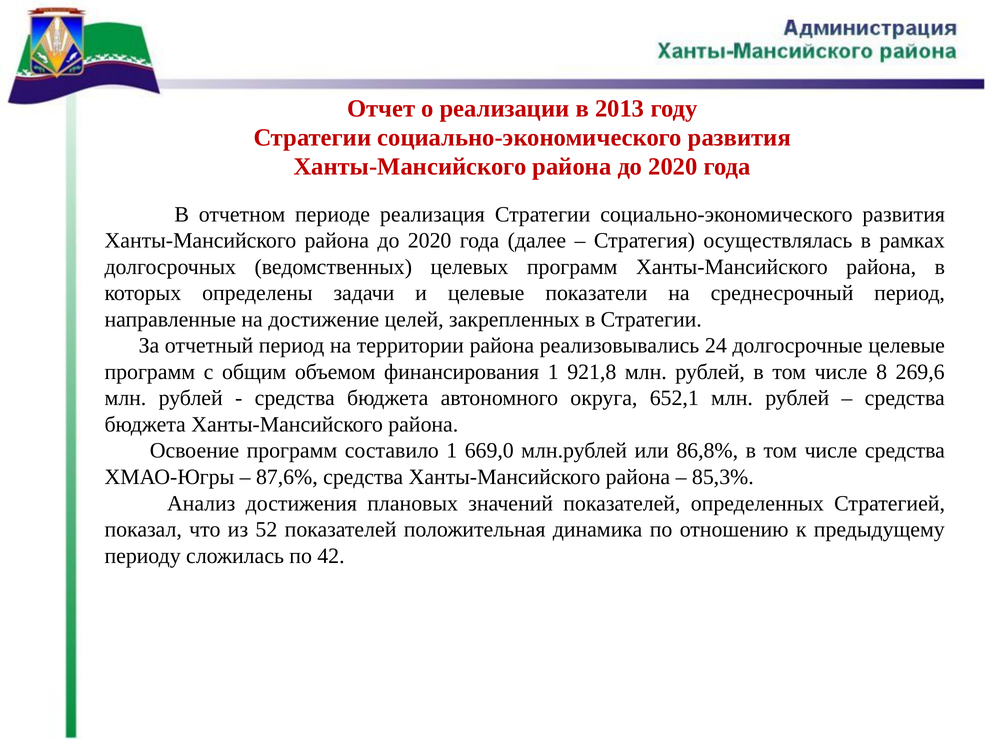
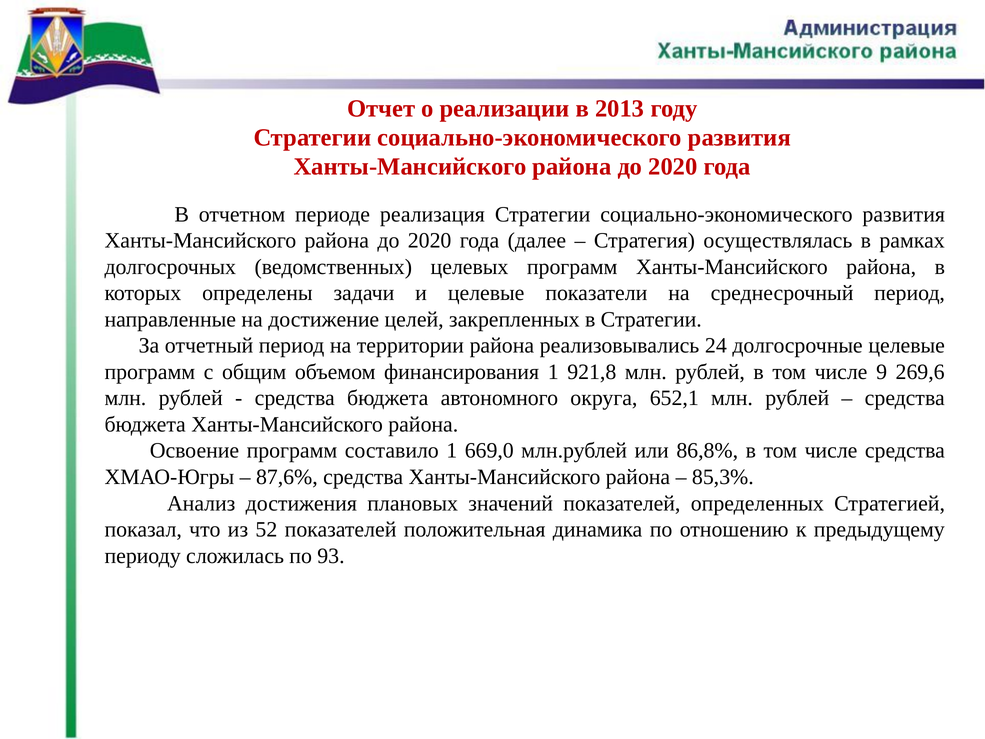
8: 8 -> 9 (882, 372)
42: 42 -> 93 (331, 556)
